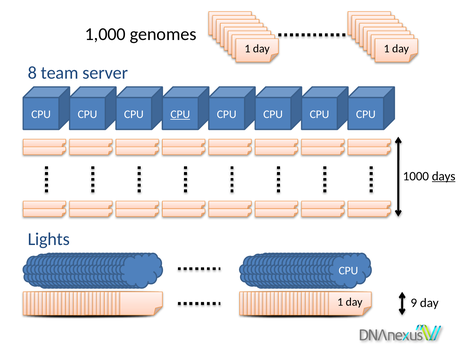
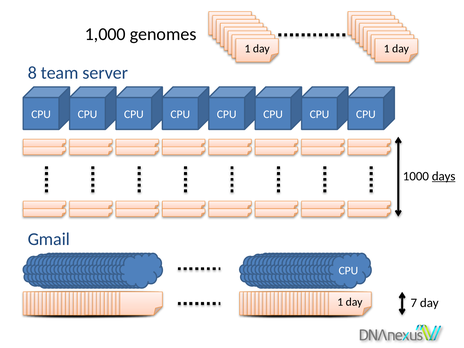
CPU underline: present -> none (180, 114)
Lights: Lights -> Gmail (49, 239)
9: 9 -> 7 (414, 303)
